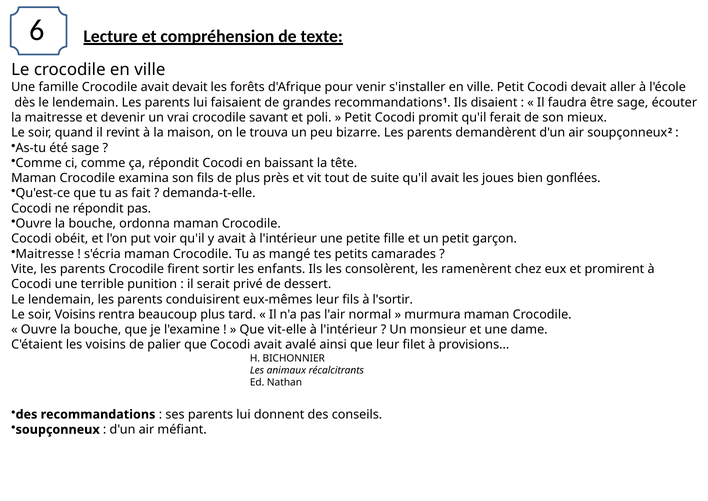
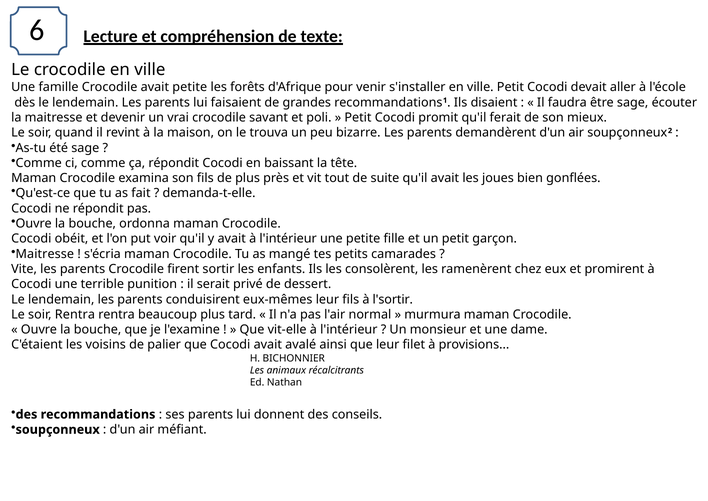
avait devait: devait -> petite (190, 87)
soir Voisins: Voisins -> Rentra (75, 314)
